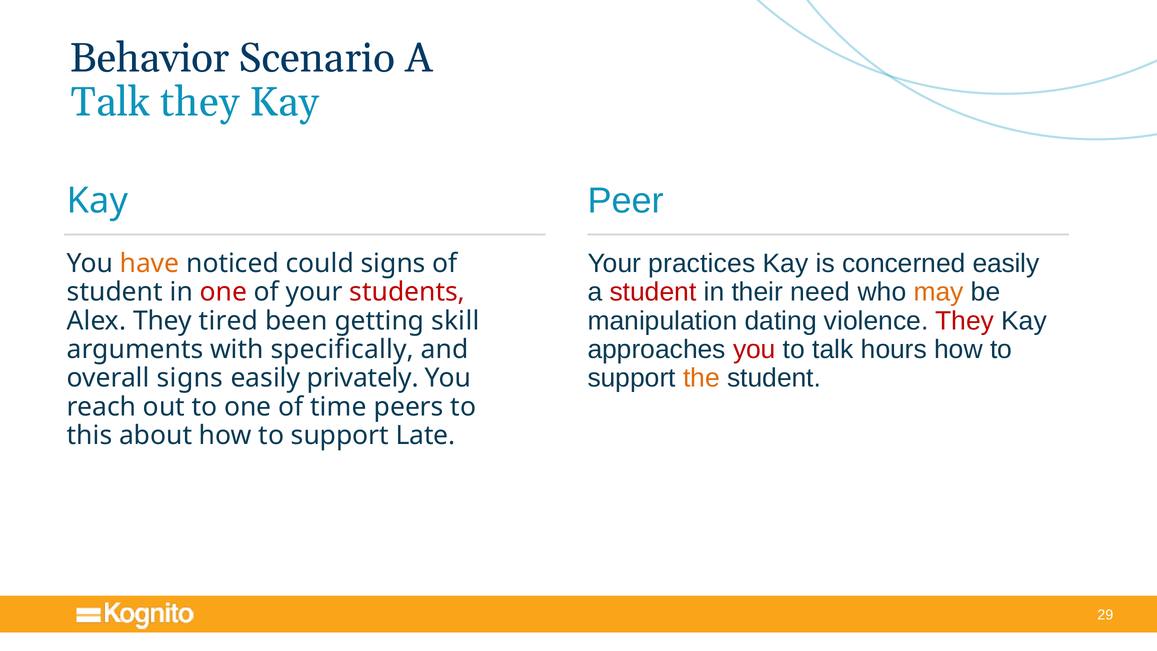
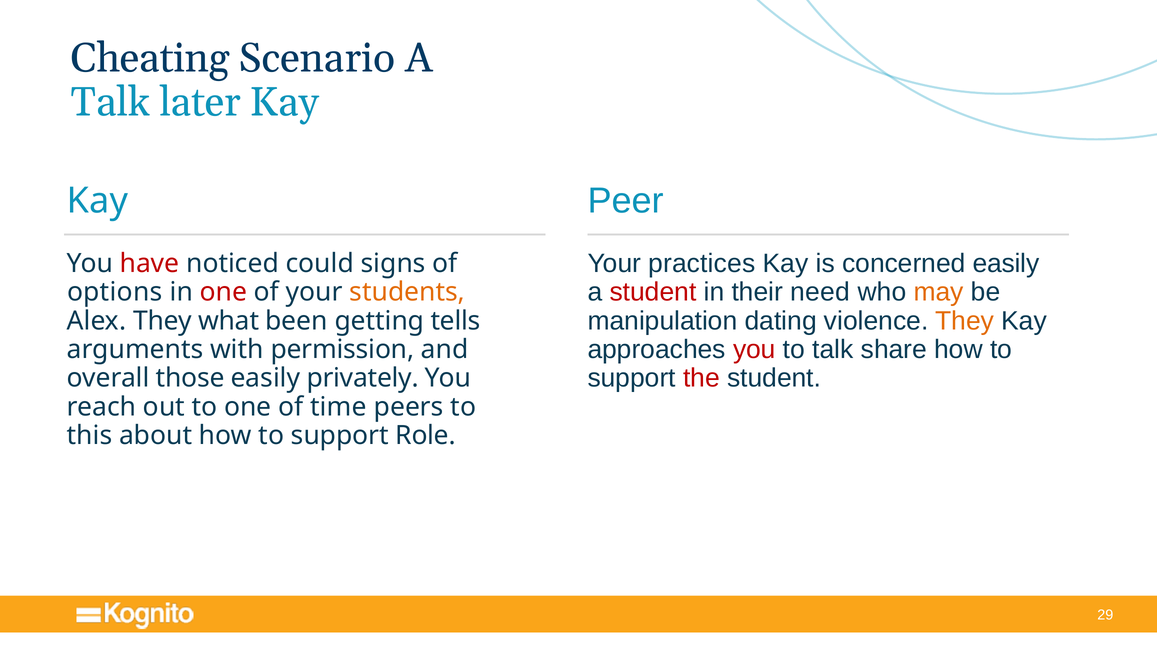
Behavior: Behavior -> Cheating (150, 58)
Talk they: they -> later (200, 102)
have colour: orange -> red (150, 263)
student: student -> options (115, 292)
students colour: red -> orange (407, 292)
They colour: red -> orange (965, 321)
tired: tired -> what (229, 321)
skill: skill -> tells (456, 321)
hours: hours -> share (894, 349)
specifically: specifically -> permission (342, 349)
the colour: orange -> red (701, 378)
overall signs: signs -> those (190, 378)
Late: Late -> Role (425, 435)
